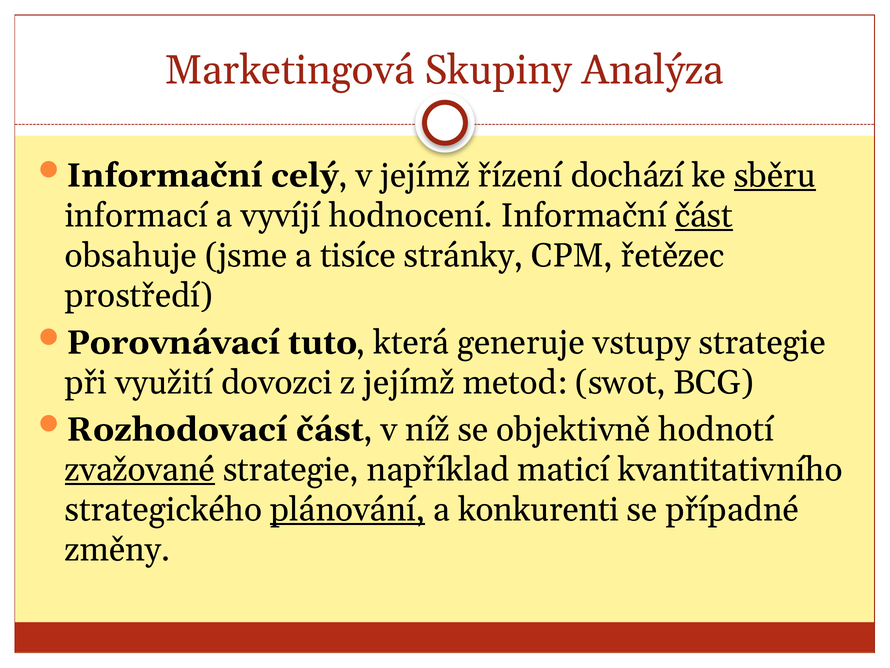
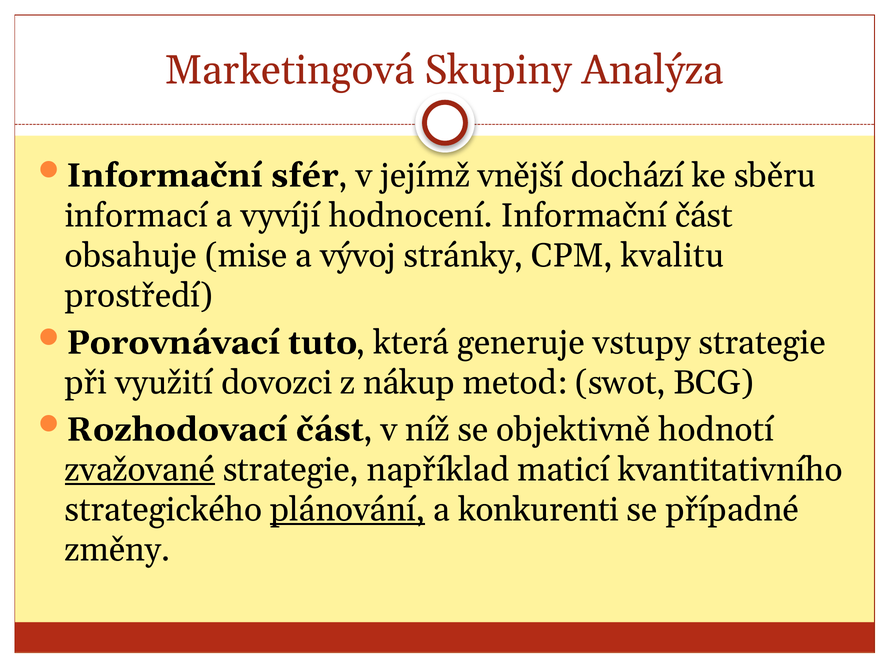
celý: celý -> sfér (305, 175)
řízení: řízení -> vnější (520, 175)
sběru underline: present -> none (775, 175)
část underline: present -> none (704, 215)
jsme: jsme -> mise (246, 256)
tisíce: tisíce -> vývoj (358, 256)
řetězec: řetězec -> kvalitu (673, 256)
z jejímž: jejímž -> nákup (409, 383)
